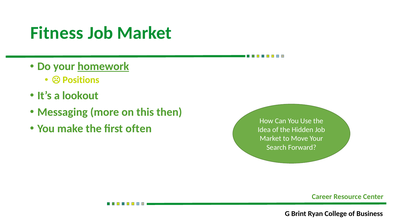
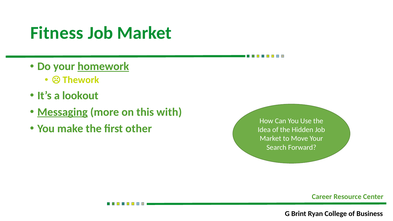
Positions: Positions -> Thework (81, 80)
Messaging underline: none -> present (62, 112)
then: then -> with (169, 112)
often: often -> other (139, 129)
